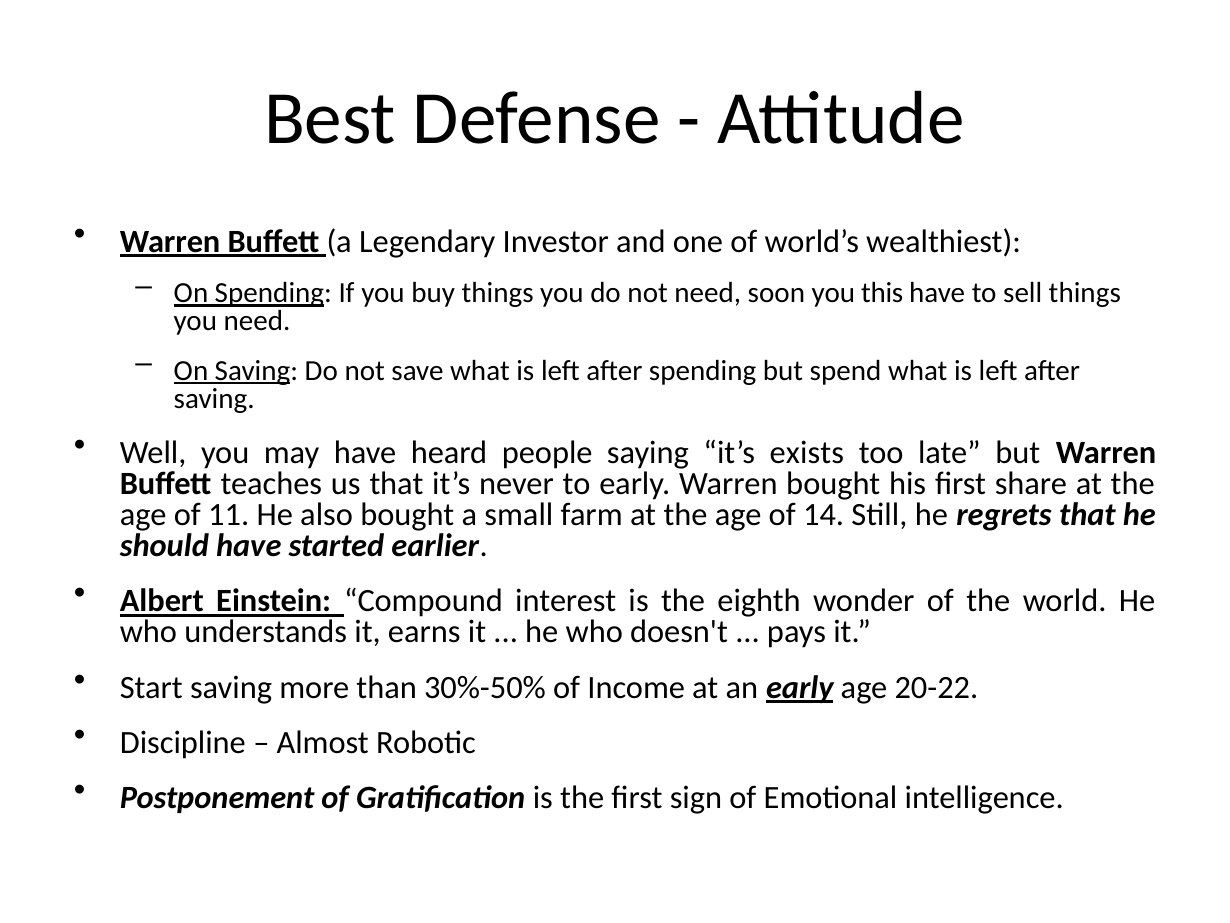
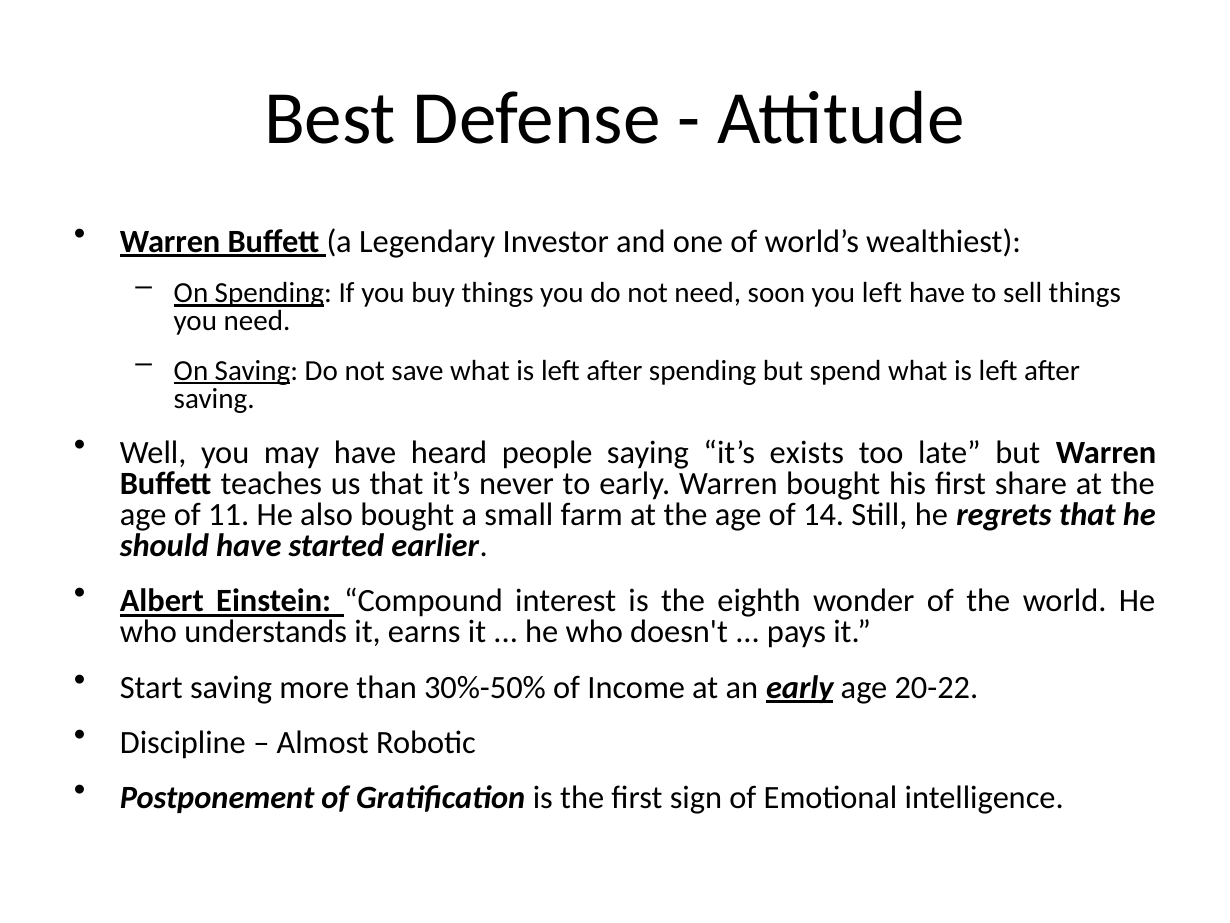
you this: this -> left (882, 293)
